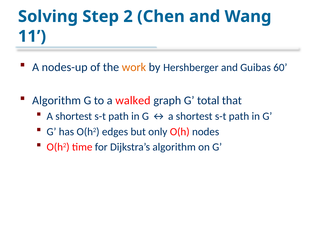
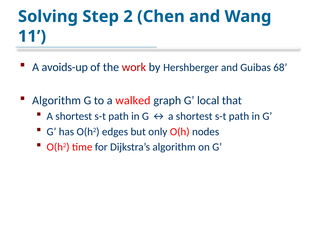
nodes-up: nodes-up -> avoids-up (65, 67)
work colour: orange -> red (134, 67)
60: 60 -> 68 (280, 68)
total: total -> local (208, 101)
